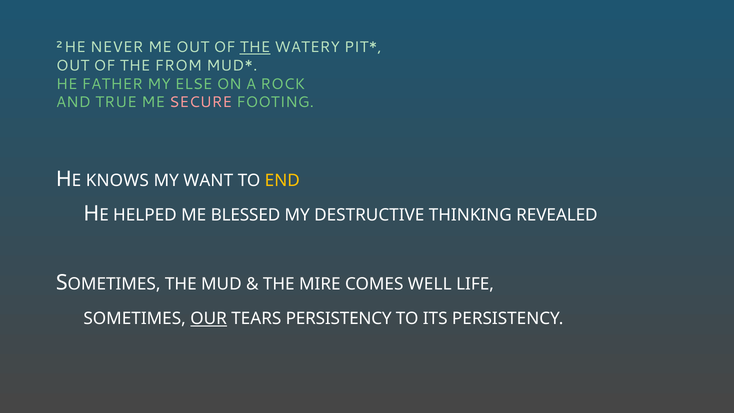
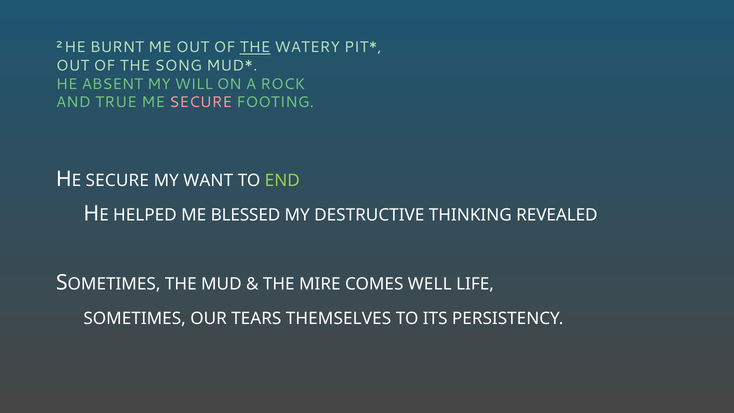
NEVER: NEVER -> BURNT (117, 47)
FROM: FROM -> SONG (178, 66)
FATHER: FATHER -> ABSENT (112, 84)
ELSE: ELSE -> WILL (194, 84)
KNOWS: KNOWS -> SECURE (117, 180)
END colour: yellow -> light green (282, 180)
OUR underline: present -> none (209, 319)
TEARS PERSISTENCY: PERSISTENCY -> THEMSELVES (339, 319)
